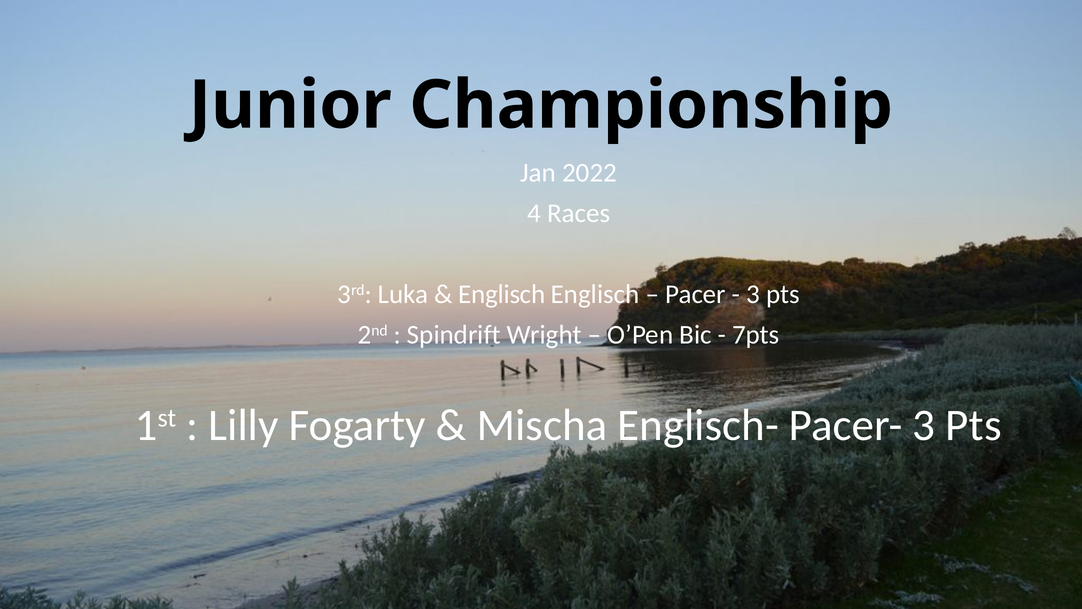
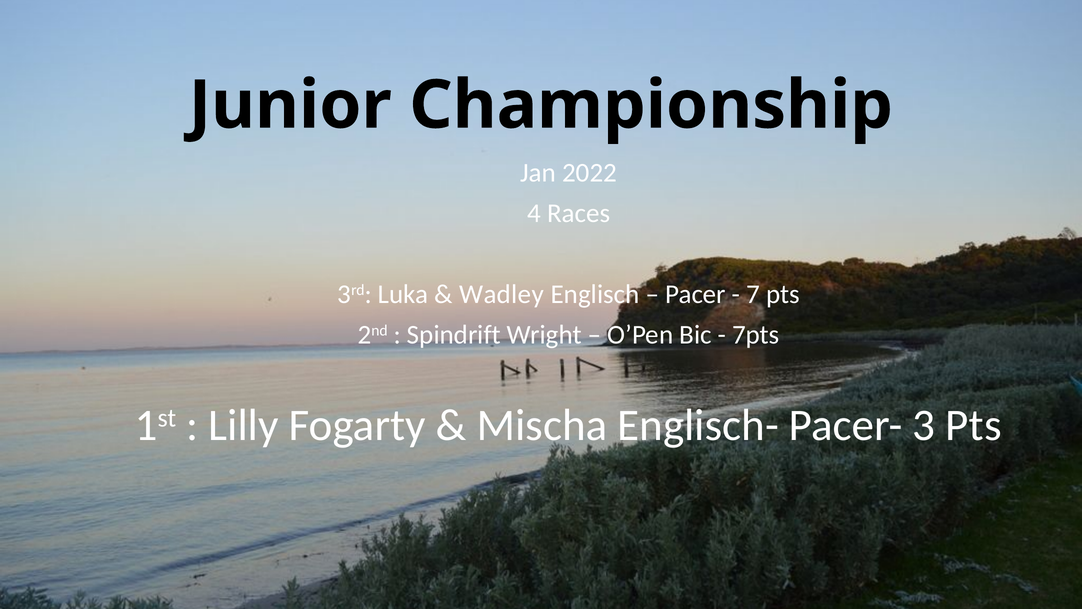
Englisch: Englisch -> Wadley (502, 294)
3: 3 -> 7 (753, 294)
